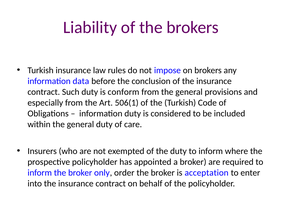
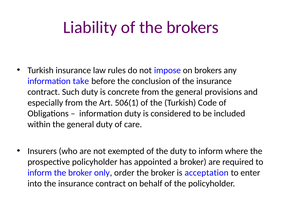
data: data -> take (81, 81)
conform: conform -> concrete (124, 92)
